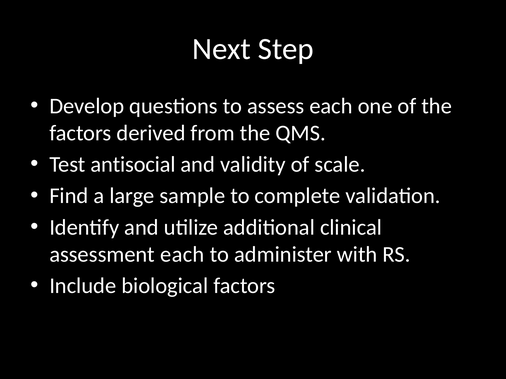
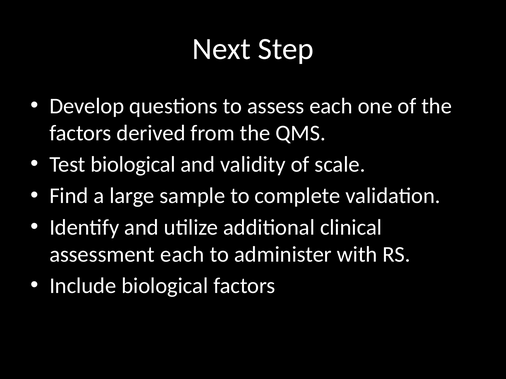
Test antisocial: antisocial -> biological (133, 165)
